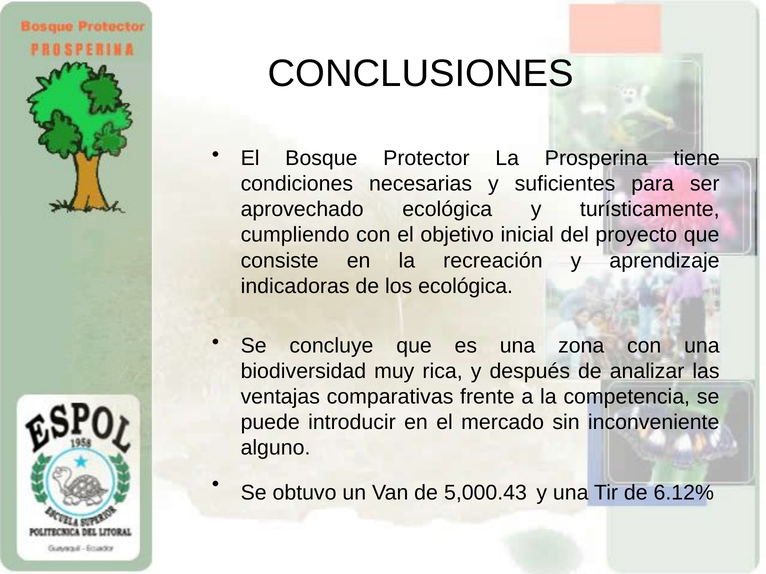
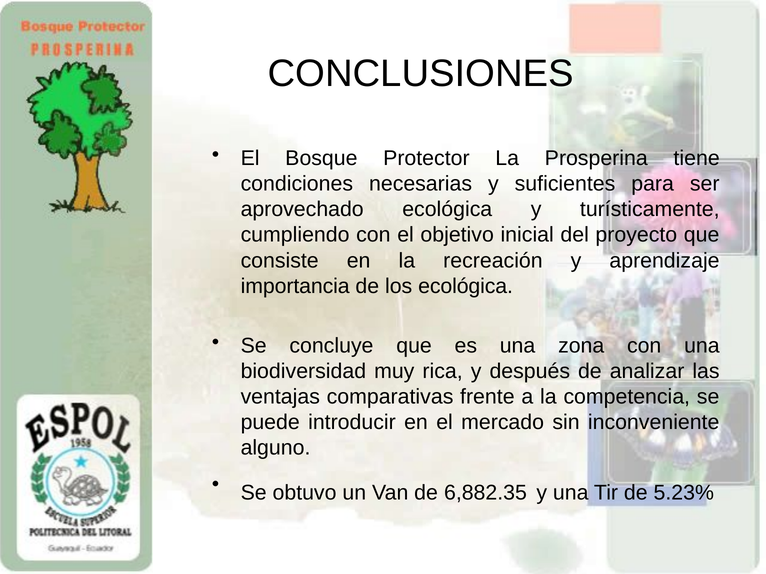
indicadoras: indicadoras -> importancia (295, 286)
5,000.43: 5,000.43 -> 6,882.35 (485, 493)
6.12%: 6.12% -> 5.23% (684, 493)
